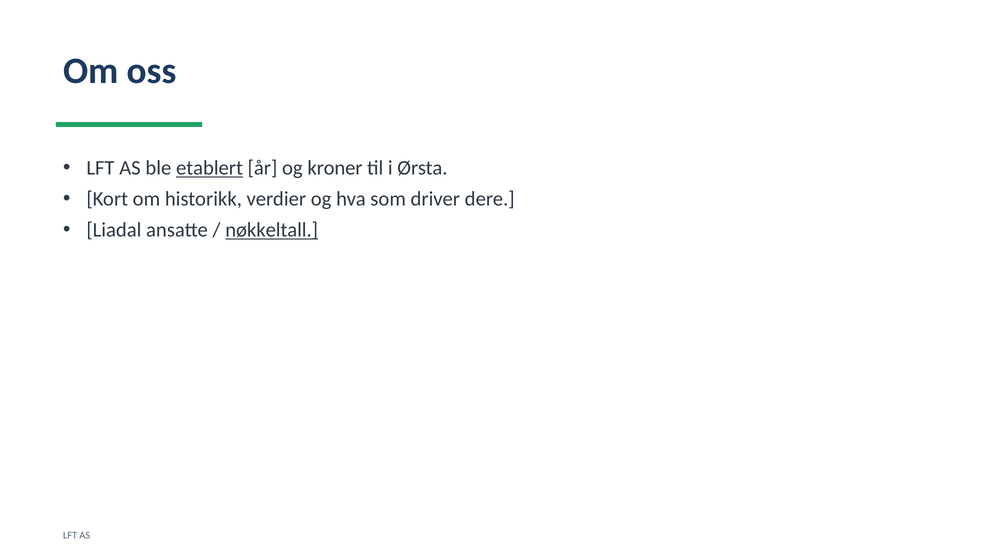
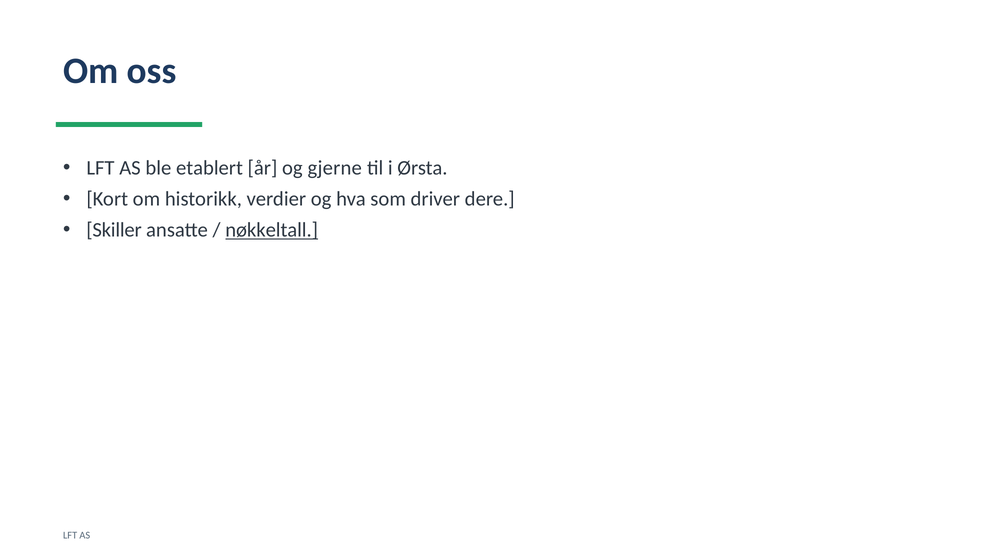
etablert underline: present -> none (209, 168)
kroner: kroner -> gjerne (335, 168)
Liadal: Liadal -> Skiller (114, 230)
